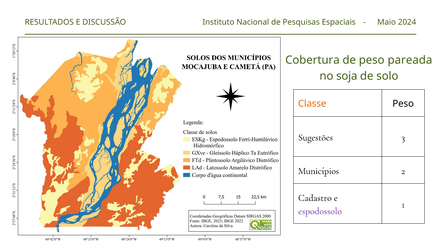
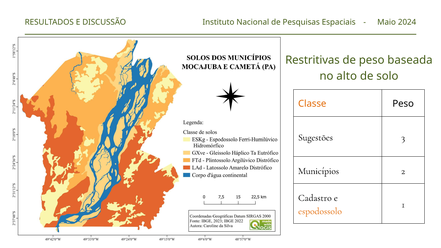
Cobertura: Cobertura -> Restritivas (312, 60)
pareada: pareada -> baseada (410, 60)
soja: soja -> alto (347, 76)
espodossolo colour: purple -> orange (320, 211)
